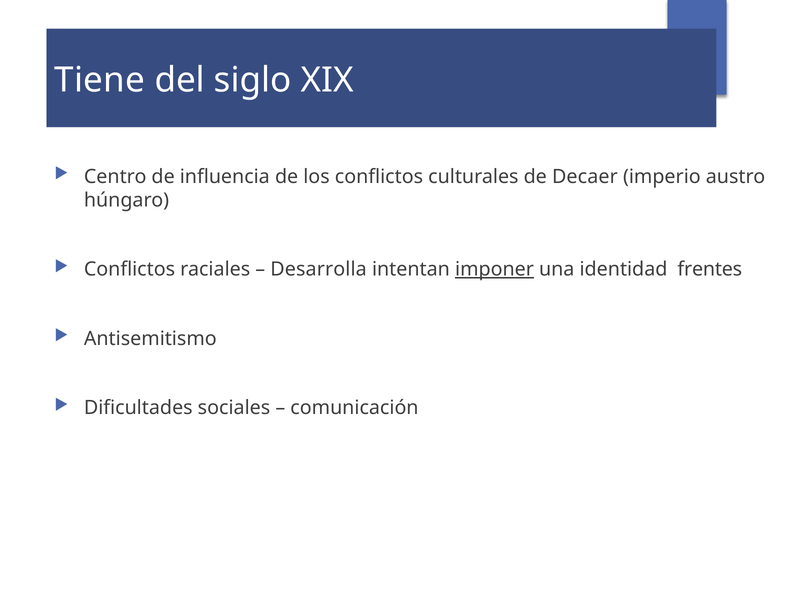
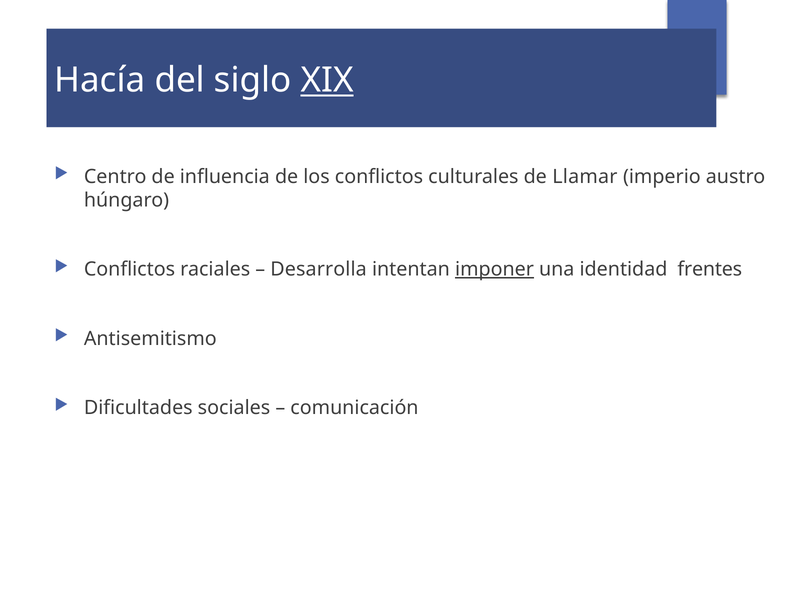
Tiene: Tiene -> Hacía (100, 80)
XIX underline: none -> present (327, 80)
Decaer: Decaer -> Llamar (585, 177)
